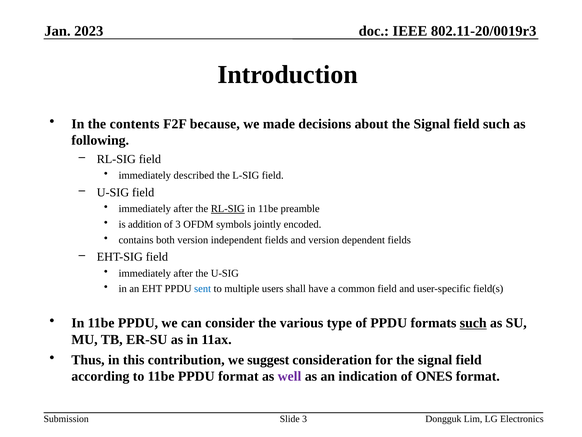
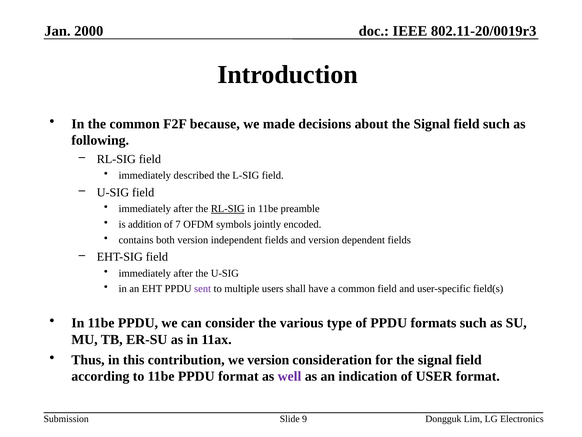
2023: 2023 -> 2000 (89, 31)
the contents: contents -> common (135, 124)
of 3: 3 -> 7 (178, 224)
sent colour: blue -> purple (203, 288)
such underline: present -> none (473, 323)
we suggest: suggest -> version (268, 360)
ONES: ONES -> USER (434, 376)
Slide 3: 3 -> 9 (305, 419)
